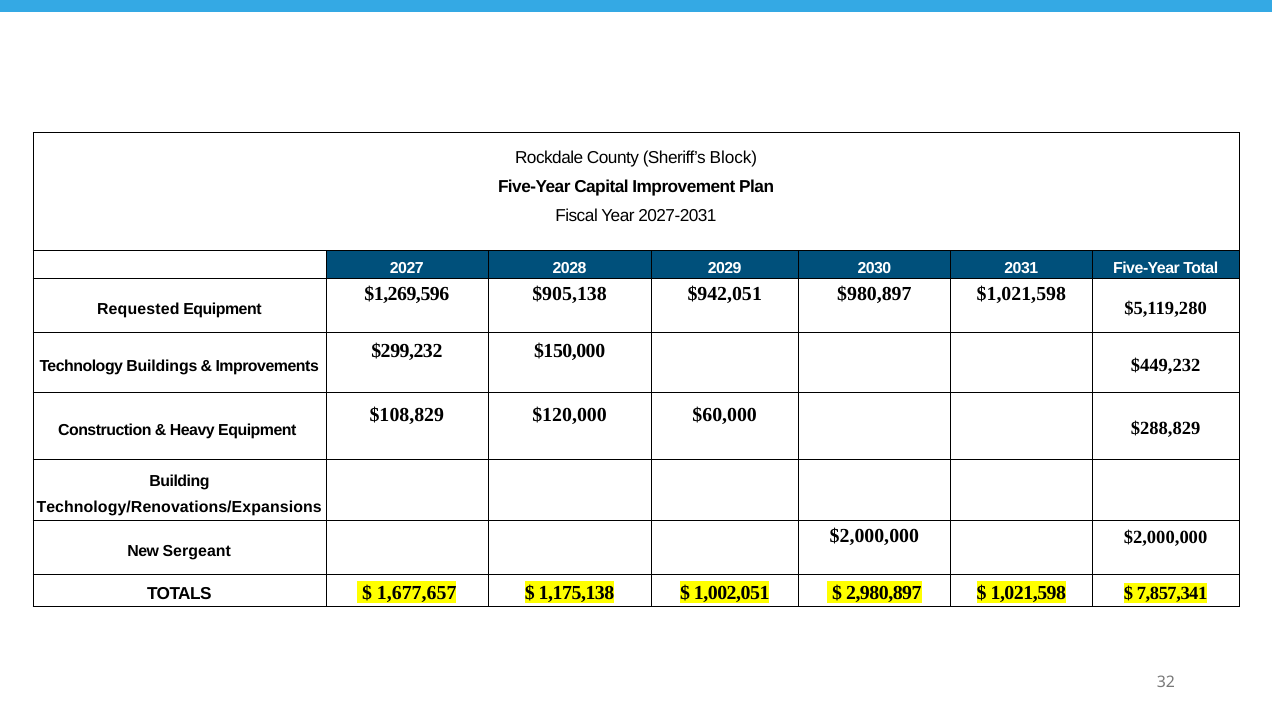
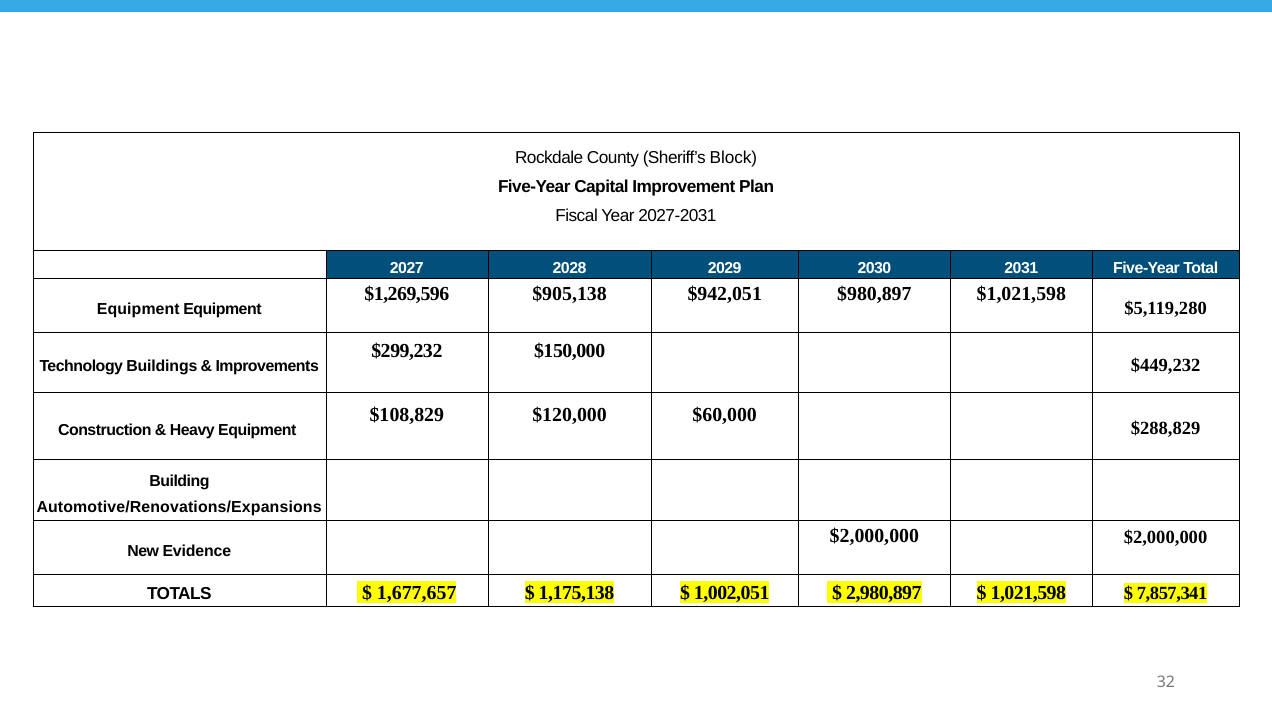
Requested: Requested -> Equipment (138, 309)
Technology/Renovations/Expansions: Technology/Renovations/Expansions -> Automotive/Renovations/Expansions (179, 507)
Sergeant: Sergeant -> Evidence (197, 551)
